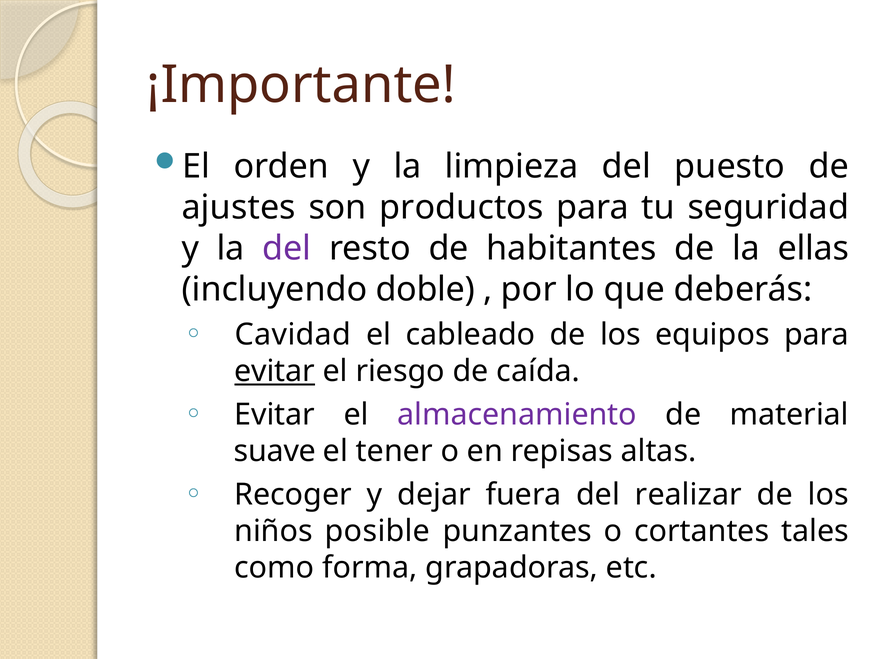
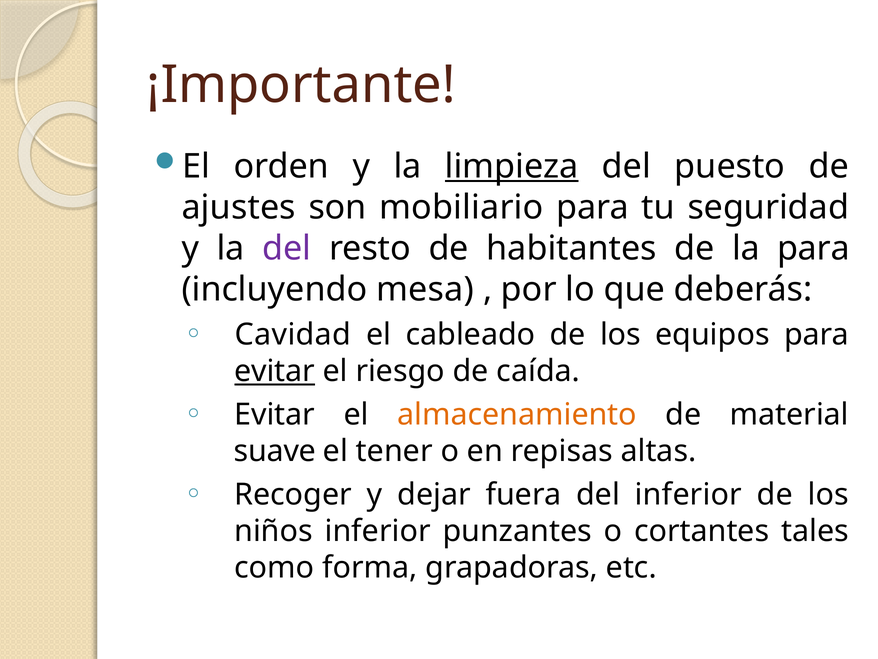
limpieza underline: none -> present (512, 166)
productos: productos -> mobiliario (461, 207)
la ellas: ellas -> para (814, 248)
doble: doble -> mesa (425, 289)
almacenamiento colour: purple -> orange (517, 414)
del realizar: realizar -> inferior (688, 494)
niños posible: posible -> inferior (378, 531)
